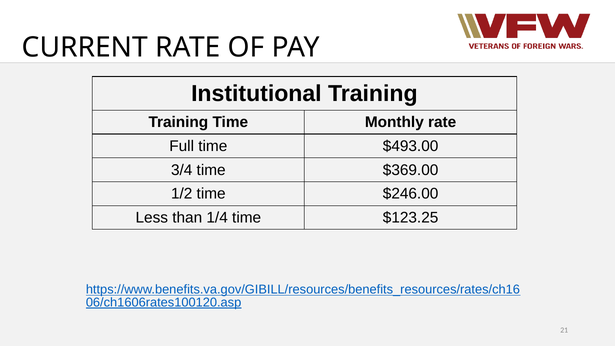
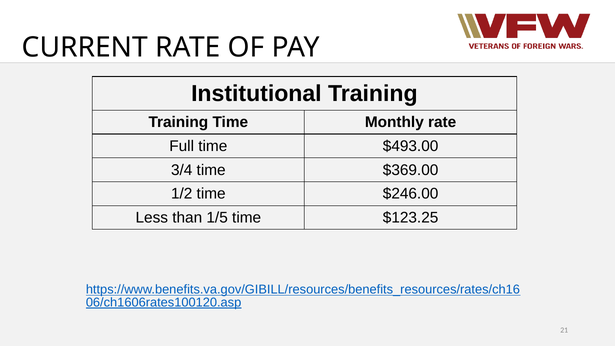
1/4: 1/4 -> 1/5 (217, 218)
